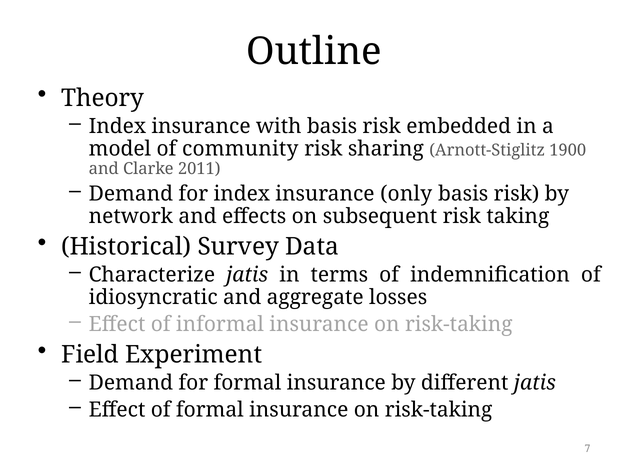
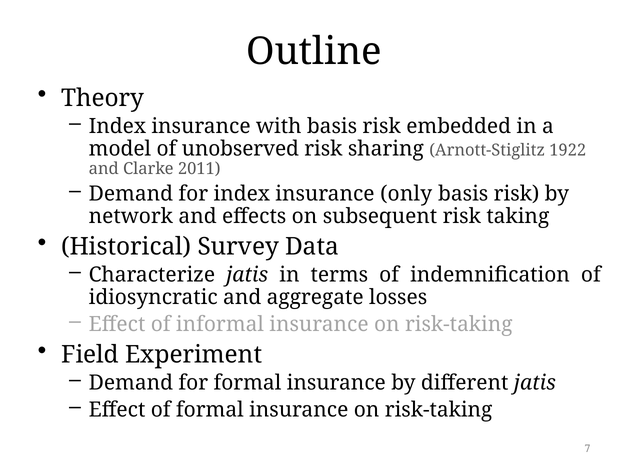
community: community -> unobserved (240, 149)
1900: 1900 -> 1922 (568, 150)
